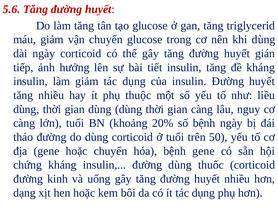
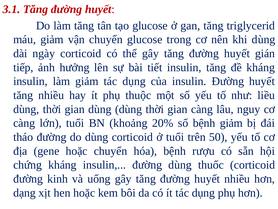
5.6: 5.6 -> 3.1 (11, 9)
bệnh ngày: ngày -> giảm (231, 123)
bệnh gene: gene -> rượu (203, 151)
